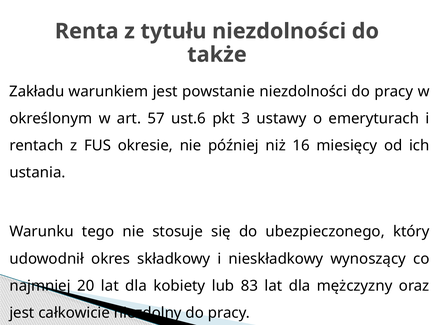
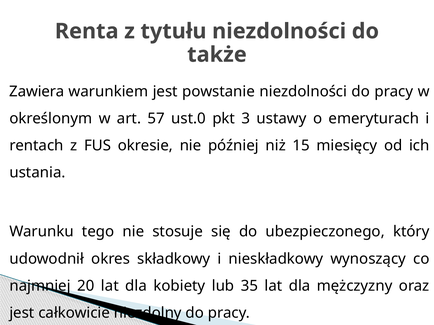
Zakładu: Zakładu -> Zawiera (37, 92)
ust.6: ust.6 -> ust.0 (189, 119)
16: 16 -> 15 (301, 146)
83: 83 -> 35 (249, 286)
